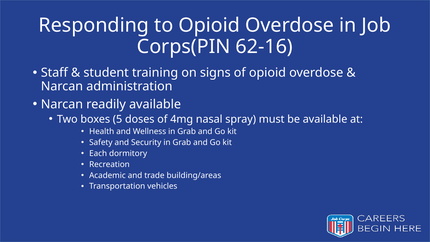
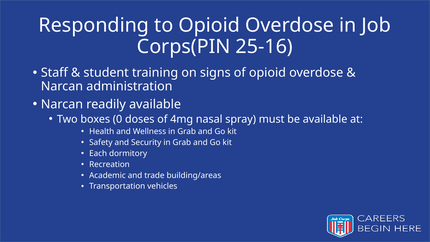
62-16: 62-16 -> 25-16 (264, 47)
5: 5 -> 0 (118, 119)
